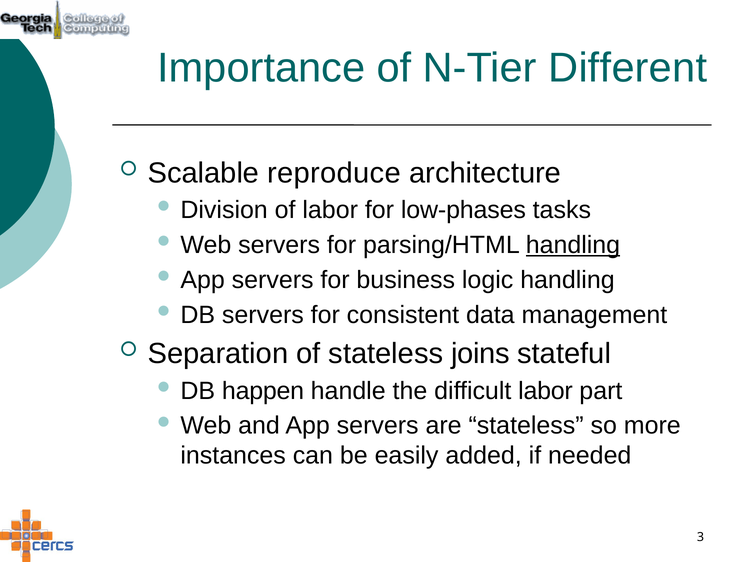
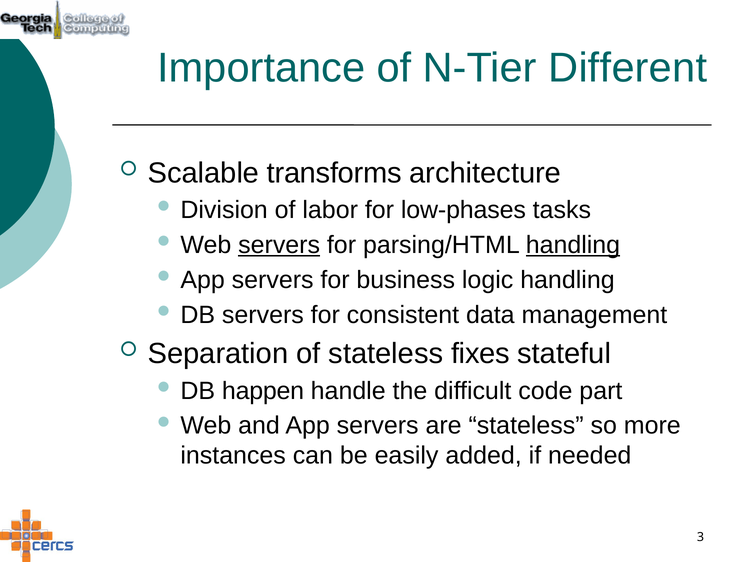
reproduce: reproduce -> transforms (334, 173)
servers underline: none -> present (279, 245)
joins: joins -> fixes (480, 353)
difficult labor: labor -> code (545, 391)
